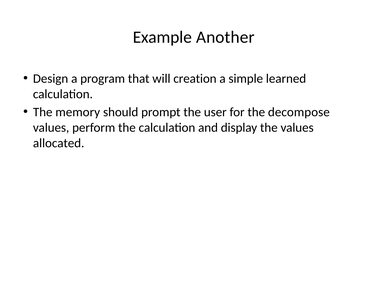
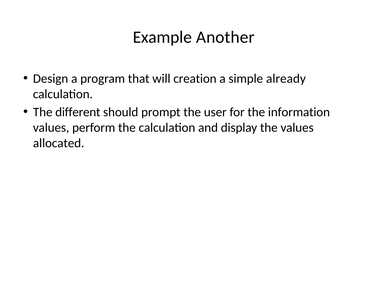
learned: learned -> already (286, 79)
memory: memory -> different (78, 112)
decompose: decompose -> information (299, 112)
